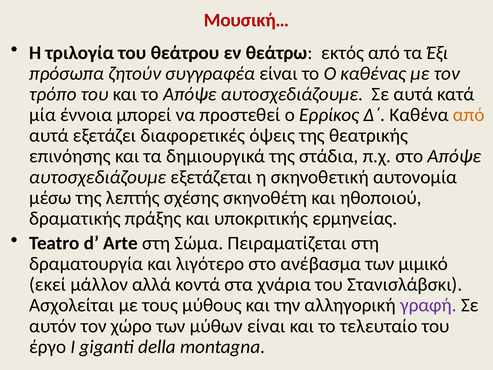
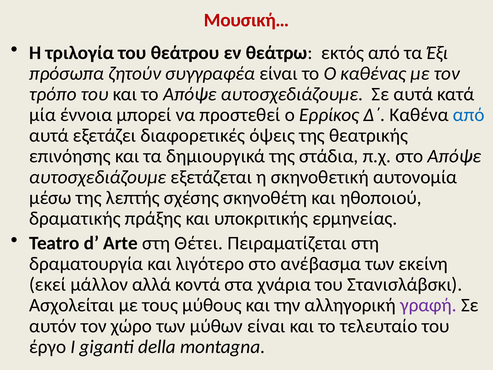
από colour: orange -> blue (469, 115)
Σώμα: Σώμα -> Θέτει (199, 243)
μιμικό: μιμικό -> εκείνη (423, 264)
